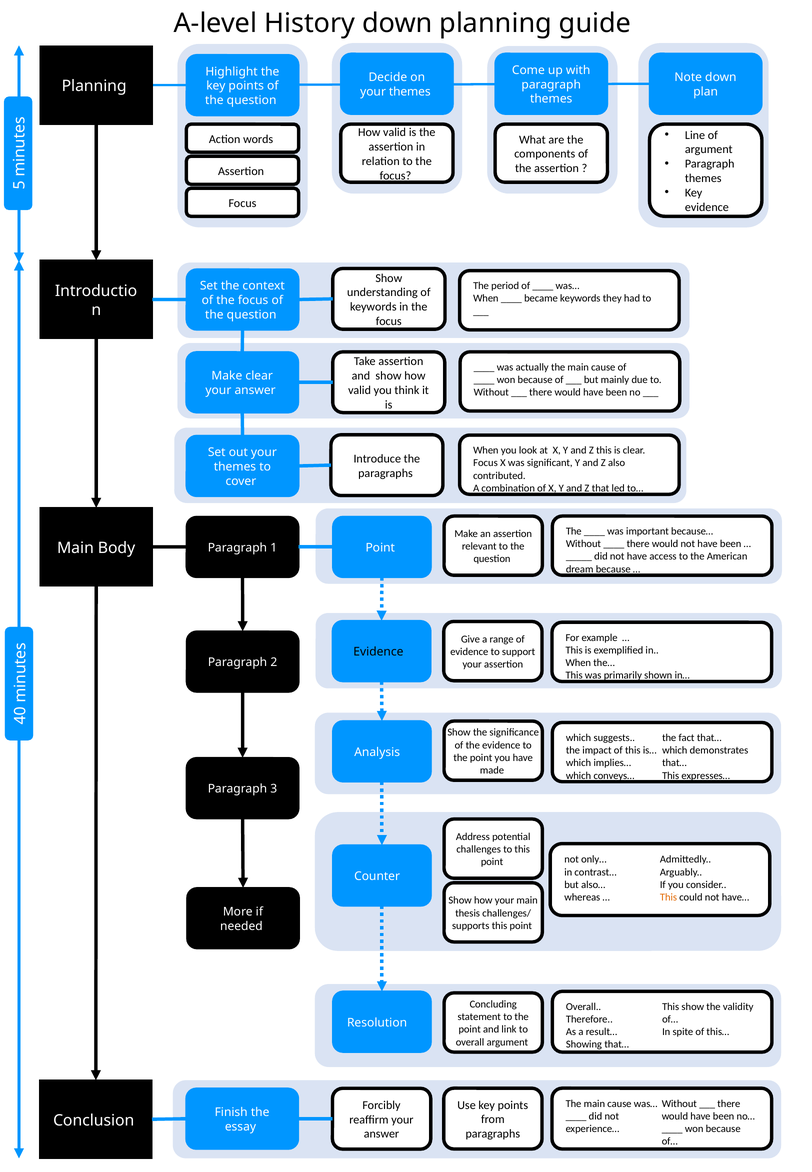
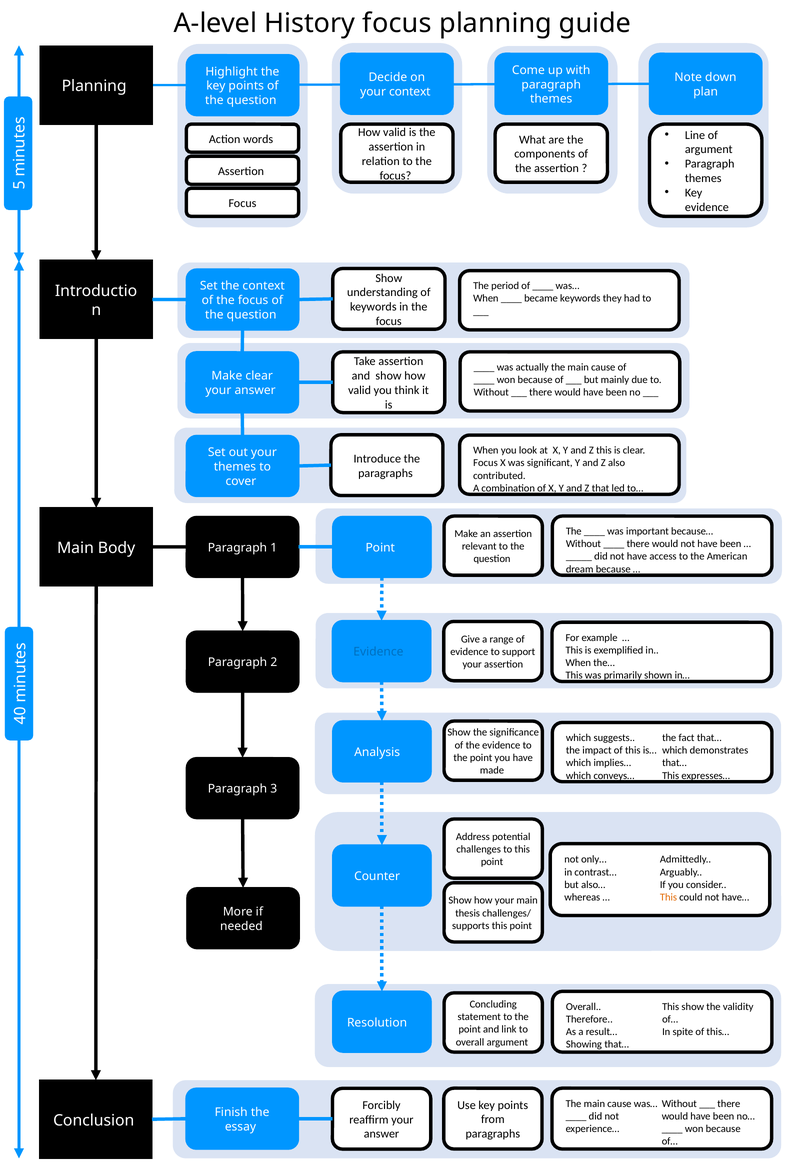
History down: down -> focus (397, 23)
themes: themes -> context (410, 92)
Evidence colour: black -> blue (378, 652)
